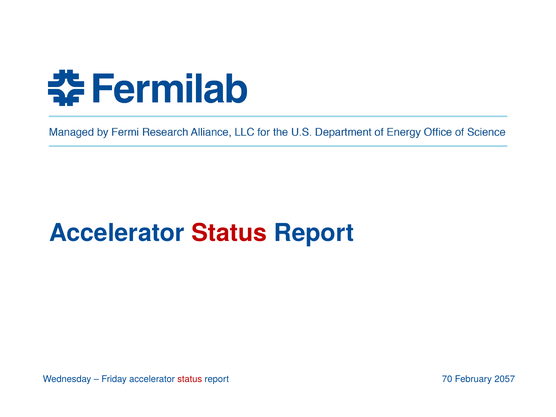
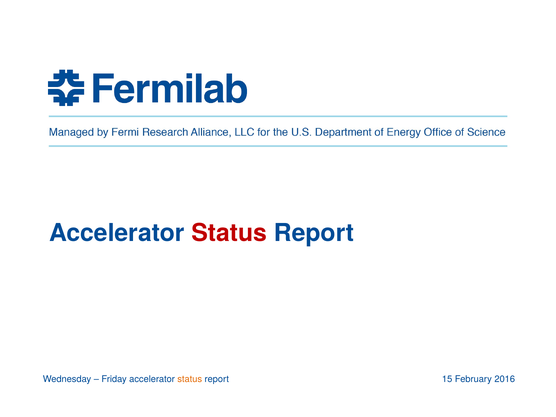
status colour: red -> orange (190, 379)
70: 70 -> 15 (447, 379)
2057: 2057 -> 2016 (505, 379)
